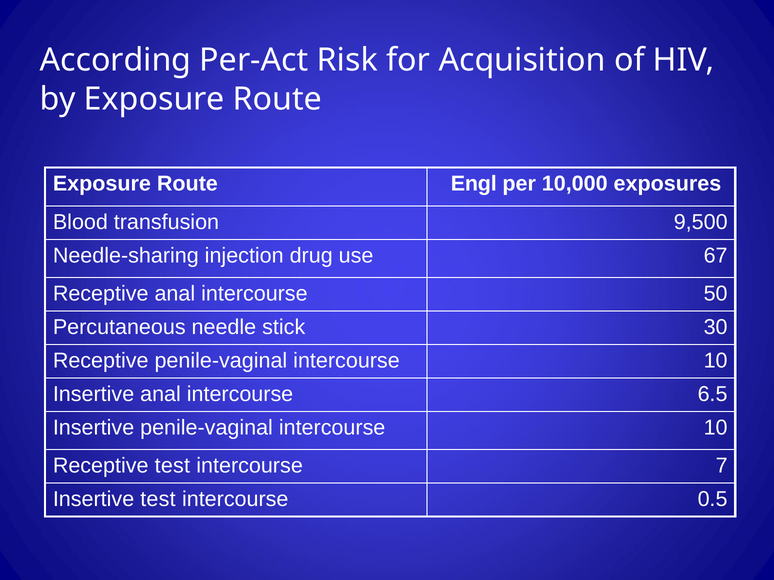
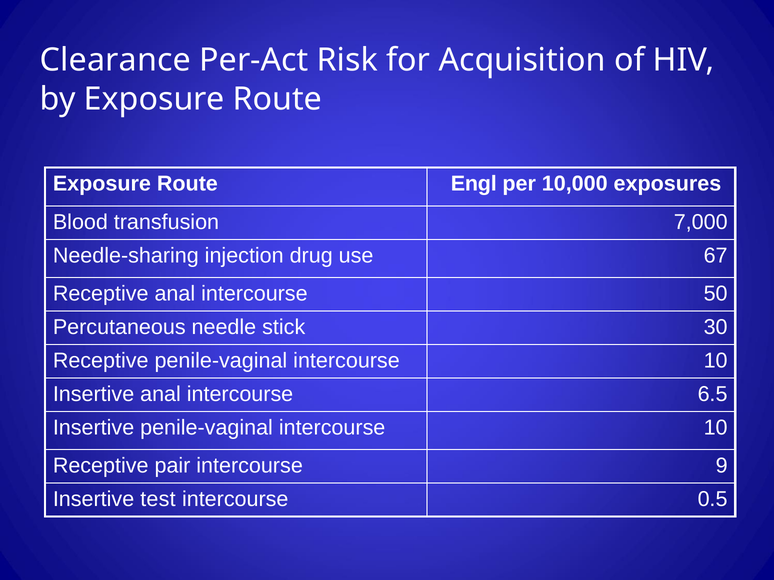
According: According -> Clearance (115, 60)
9,500: 9,500 -> 7,000 (701, 223)
Receptive test: test -> pair (172, 466)
7: 7 -> 9 (722, 466)
